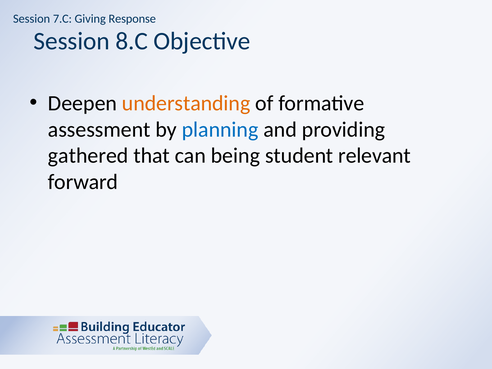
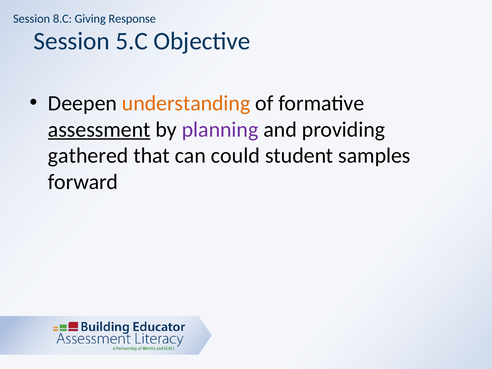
7.C: 7.C -> 8.C (62, 19)
8.C: 8.C -> 5.C (132, 41)
assessment underline: none -> present (99, 129)
planning colour: blue -> purple (220, 129)
being: being -> could (235, 156)
relevant: relevant -> samples (374, 156)
